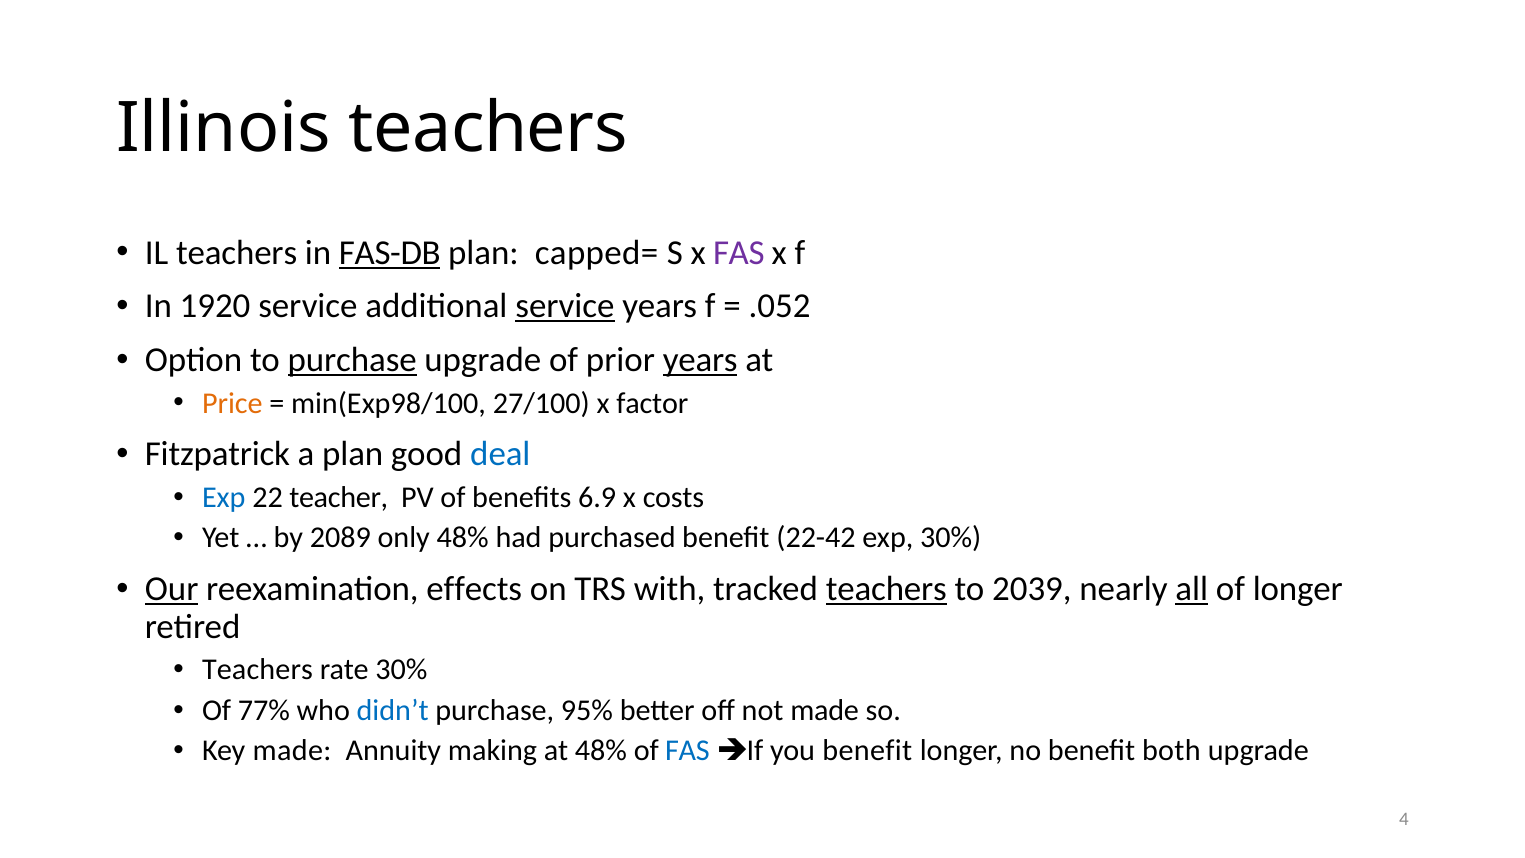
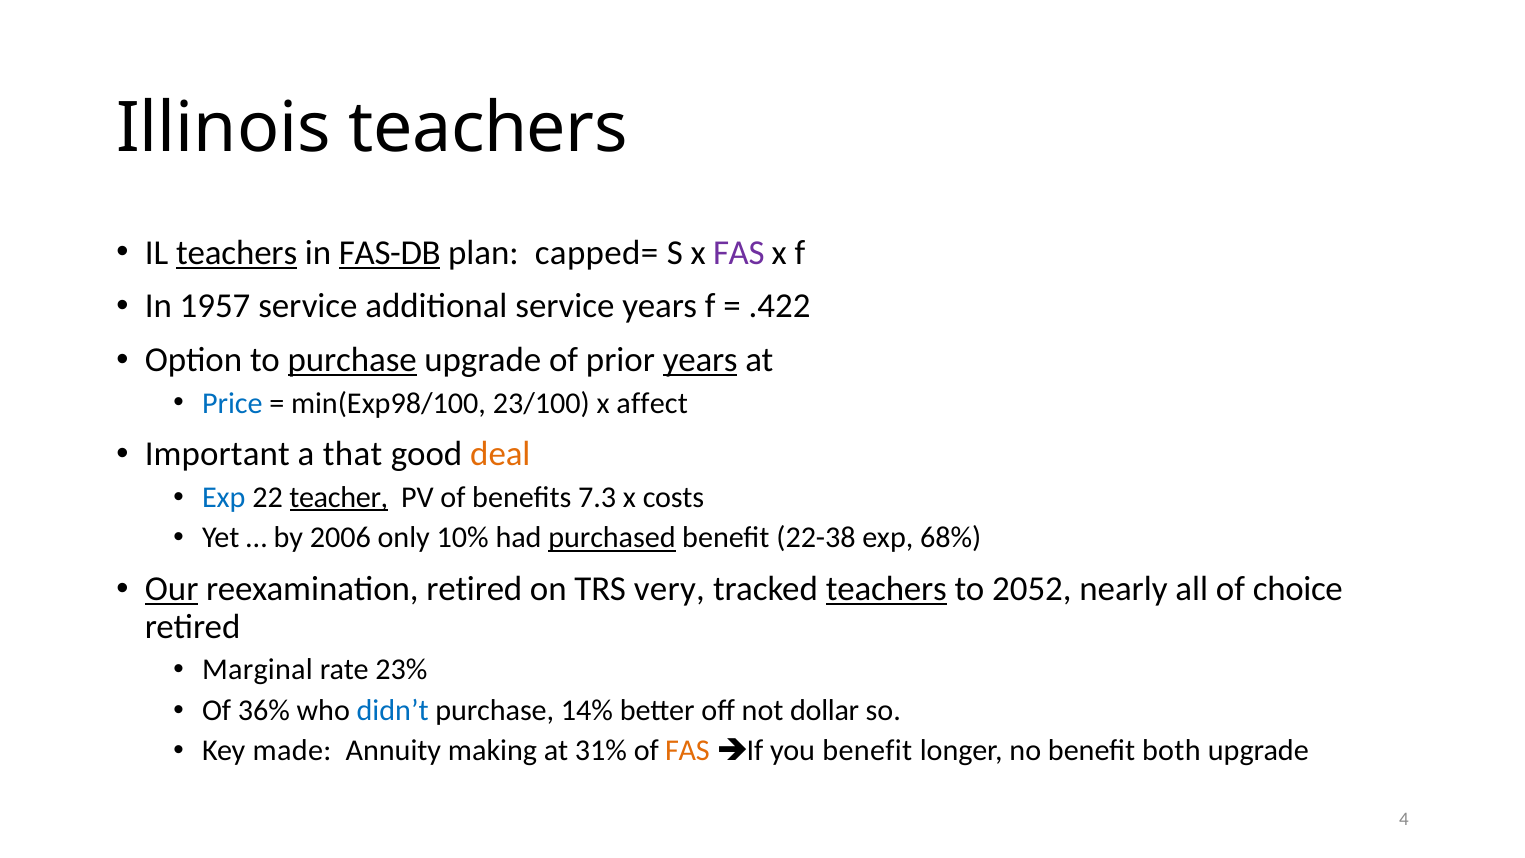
teachers underline: none -> present (237, 253)
1920: 1920 -> 1957 (215, 306)
service underline: present -> none (565, 306)
.052: .052 -> .422 (780, 306)
Price colour: orange -> blue (232, 403)
27/100: 27/100 -> 23/100 (541, 403)
factor: factor -> affect (652, 403)
Fitzpatrick: Fitzpatrick -> Important (217, 454)
a plan: plan -> that (353, 454)
deal colour: blue -> orange (500, 454)
teacher underline: none -> present (339, 497)
6.9: 6.9 -> 7.3 (597, 497)
2089: 2089 -> 2006 (340, 538)
only 48%: 48% -> 10% (463, 538)
purchased underline: none -> present (612, 538)
22-42: 22-42 -> 22-38 (816, 538)
exp 30%: 30% -> 68% (951, 538)
reexamination effects: effects -> retired (474, 589)
with: with -> very (669, 589)
2039: 2039 -> 2052 (1032, 589)
all underline: present -> none (1192, 589)
of longer: longer -> choice (1298, 589)
Teachers: Teachers -> Marginal (257, 670)
rate 30%: 30% -> 23% (401, 670)
77%: 77% -> 36% (264, 710)
95%: 95% -> 14% (587, 710)
not made: made -> dollar (825, 710)
at 48%: 48% -> 31% (601, 751)
FAS colour: blue -> orange (687, 751)
